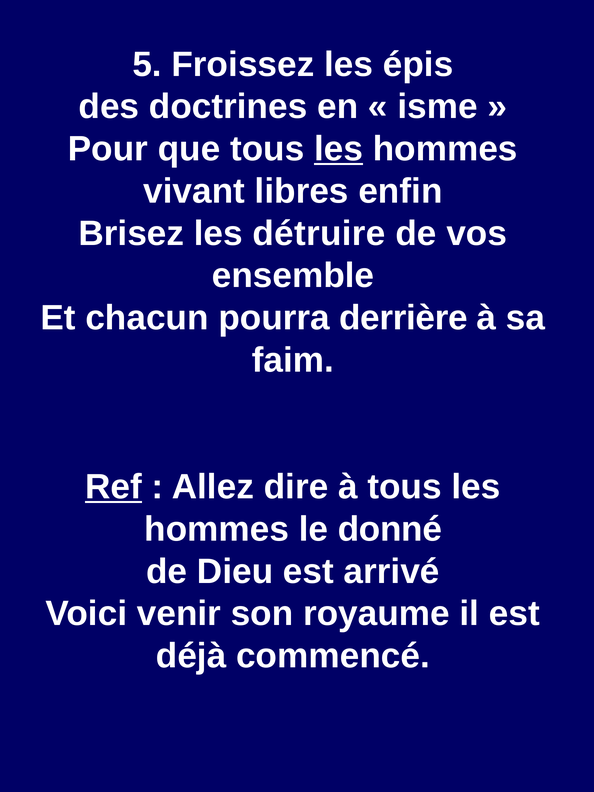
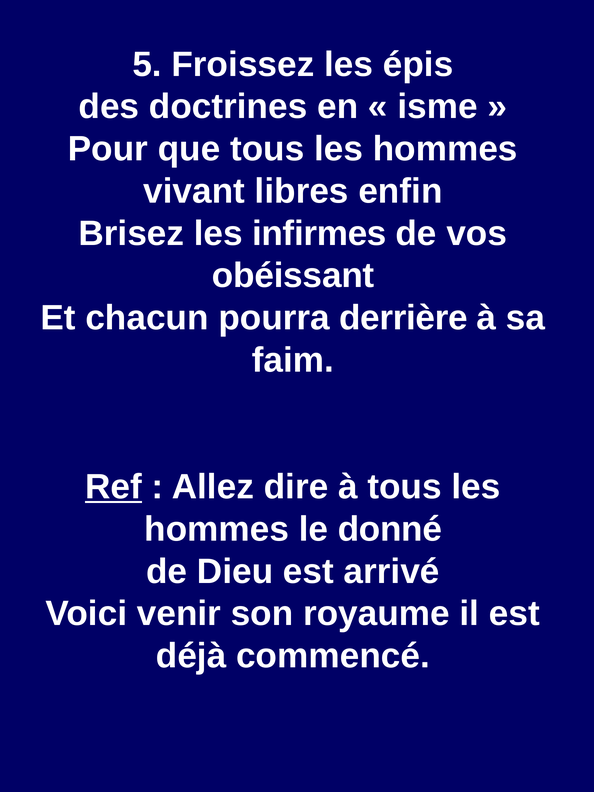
les underline: present -> none (339, 149)
détruire: détruire -> infirmes (319, 233)
ensemble: ensemble -> obéissant (293, 276)
